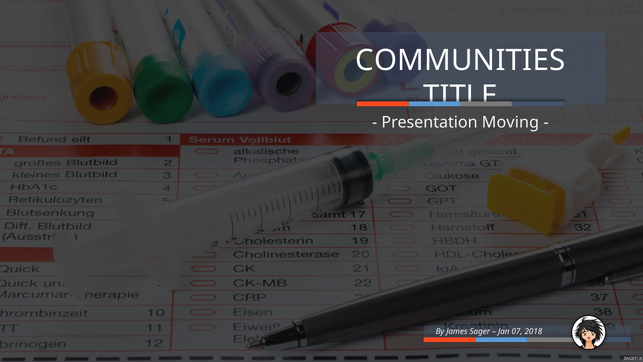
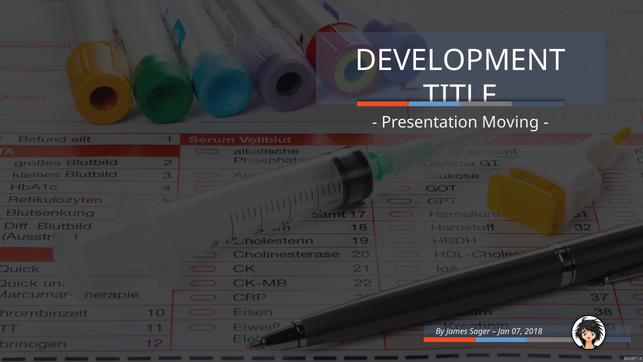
COMMUNITIES: COMMUNITIES -> DEVELOPMENT (460, 60)
